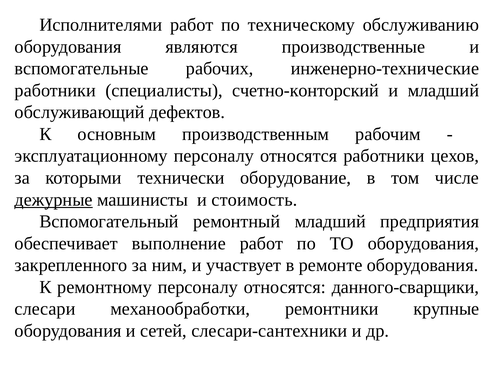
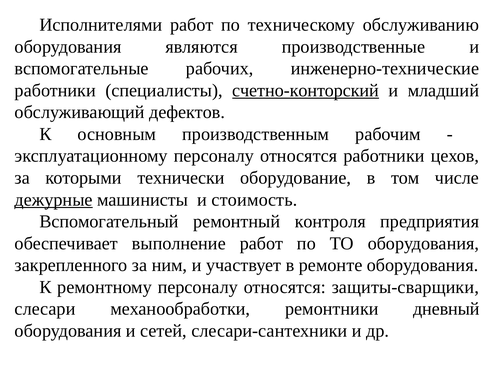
счетно-конторский underline: none -> present (306, 90)
ремонтный младший: младший -> контроля (330, 221)
данного-сварщики: данного-сварщики -> защиты-сварщики (405, 287)
крупные: крупные -> дневный (446, 309)
